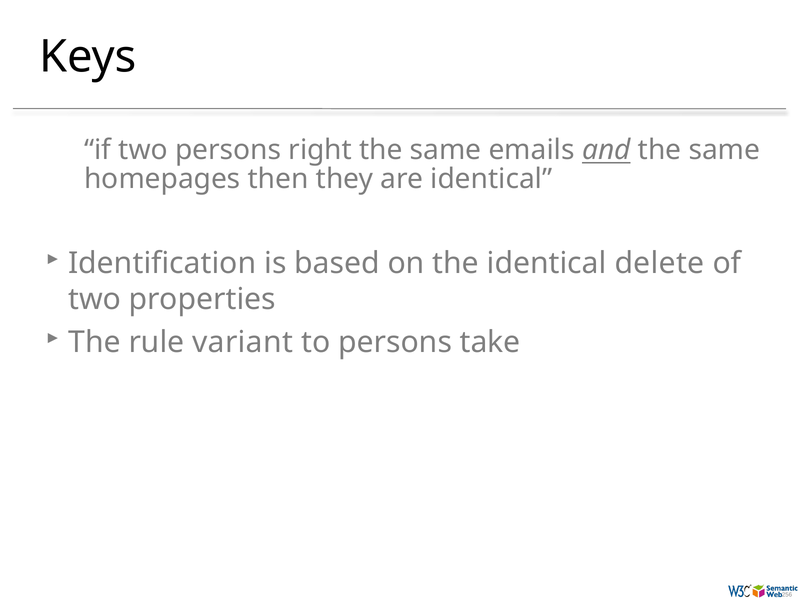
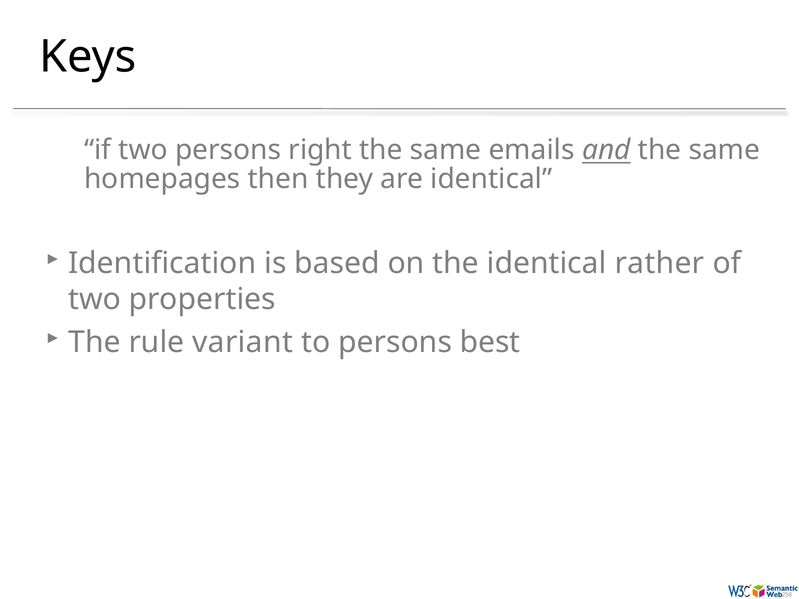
delete: delete -> rather (659, 263)
take: take -> best (490, 343)
